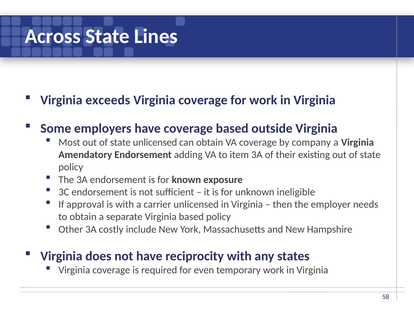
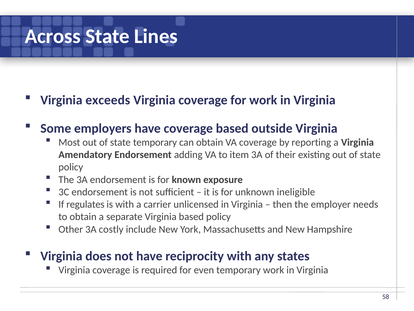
state unlicensed: unlicensed -> temporary (155, 142)
company: company -> reporting (311, 142)
approval: approval -> regulates (85, 204)
